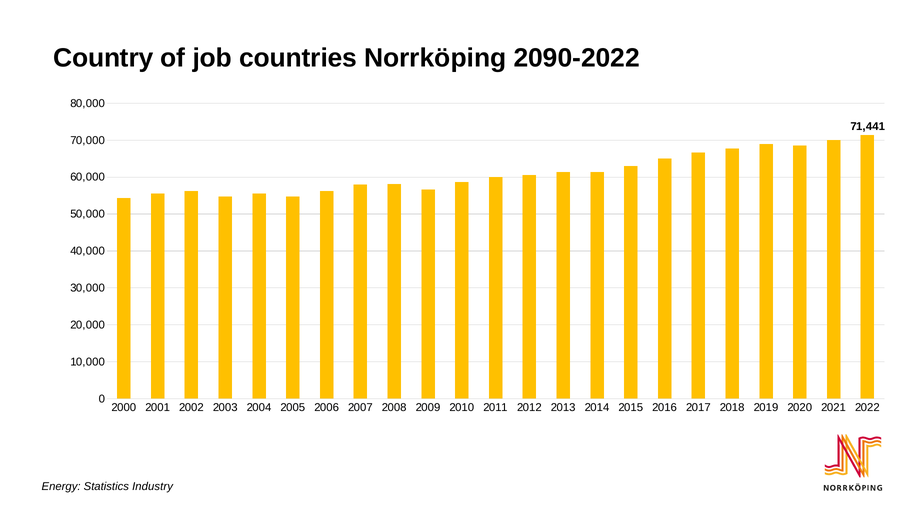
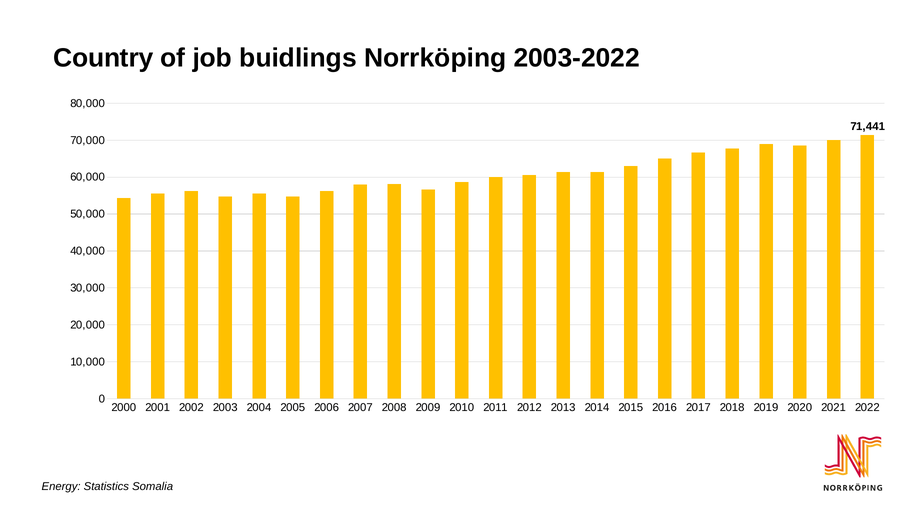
countries: countries -> buidlings (298, 58)
2090-2022: 2090-2022 -> 2003-2022 (577, 58)
Industry: Industry -> Somalia (153, 487)
